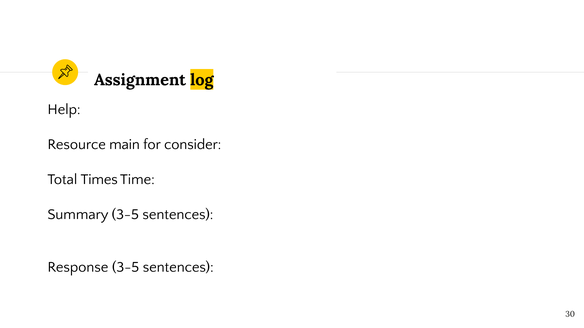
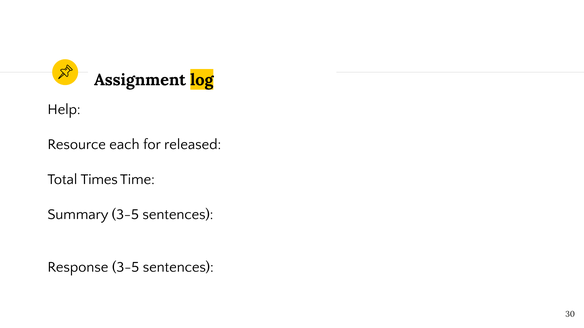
main: main -> each (124, 145)
consider: consider -> released (193, 145)
